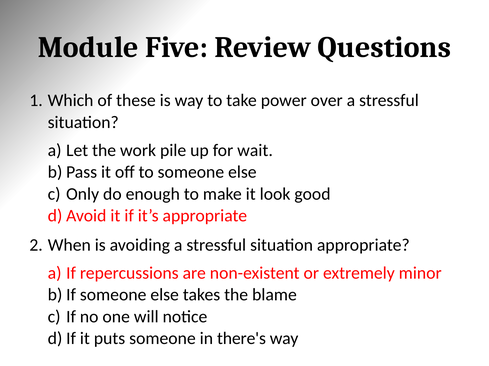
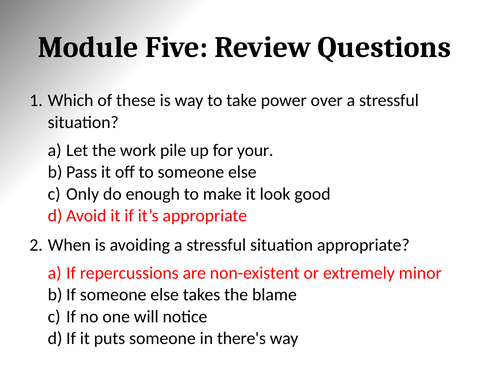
wait: wait -> your (255, 150)
